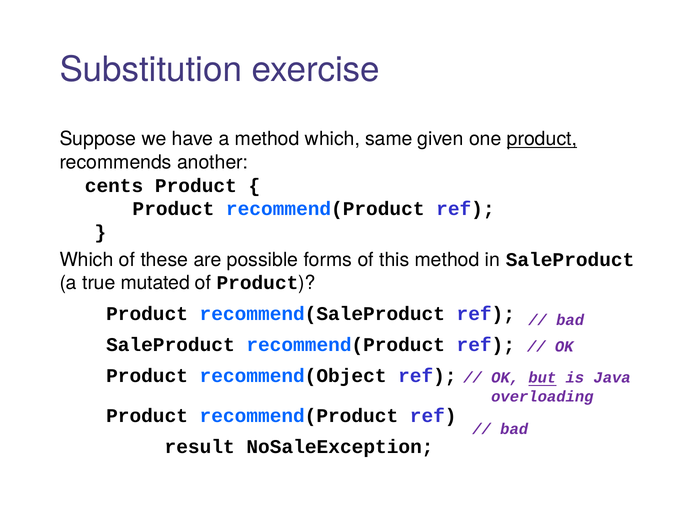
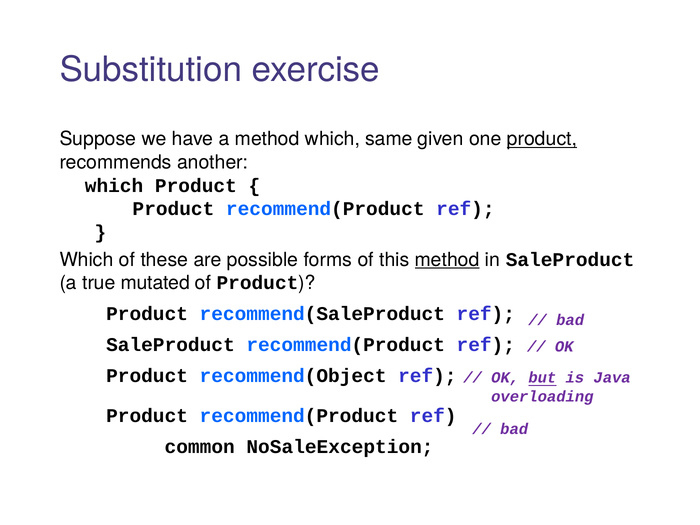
cents: cents -> which (114, 186)
method underline: none -> present (447, 260)
result: result -> common (200, 447)
